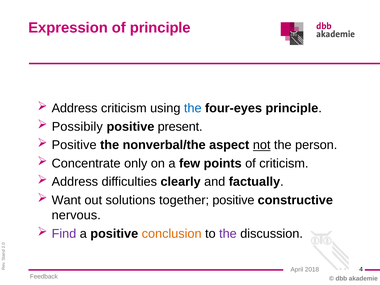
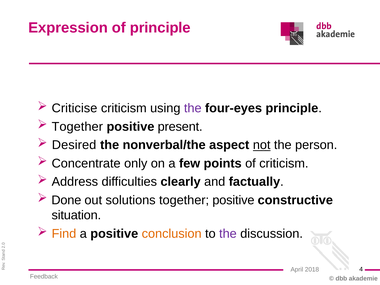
Address: Address -> Criticise (74, 108)
the colour: blue -> purple (193, 108)
Possibily: Possibily -> Together (77, 127)
Positive: Positive -> Desired (74, 145)
Want: Want -> Done (66, 200)
nervous: nervous -> situation (76, 215)
Find colour: purple -> orange (64, 234)
